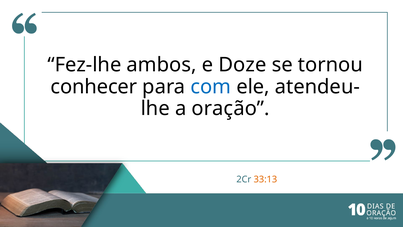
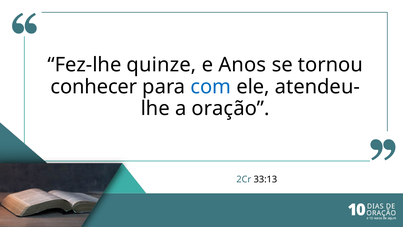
ambos: ambos -> quinze (161, 65)
Doze: Doze -> Anos (242, 65)
33:13 colour: orange -> black (265, 179)
